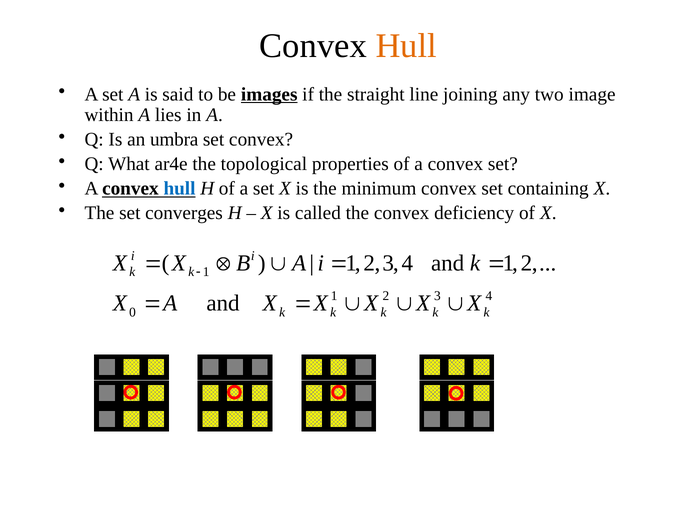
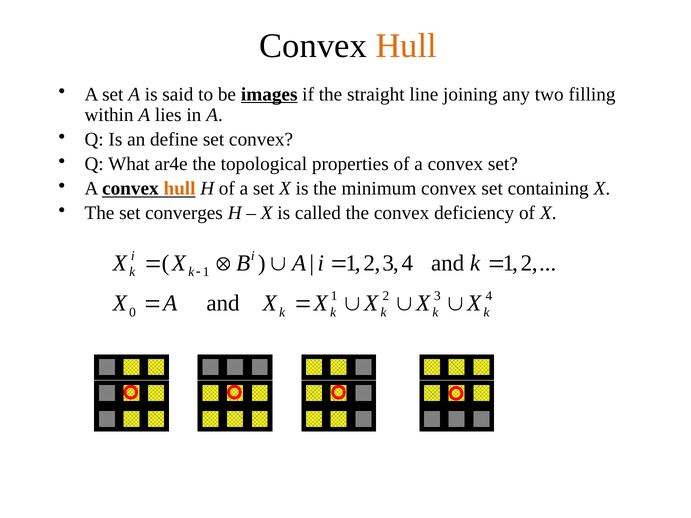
image: image -> filling (592, 94)
umbra: umbra -> define (174, 140)
hull colour: blue -> orange (180, 189)
